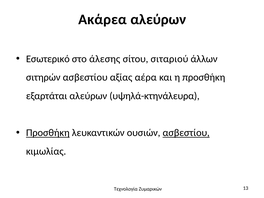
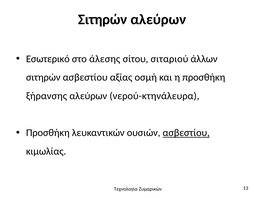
Ακάρεα: Ακάρεα -> Σιτηρών (103, 20)
αέρα: αέρα -> οσμή (146, 77)
εξαρτάται: εξαρτάται -> ξήρανσης (47, 96)
υψηλά-κτηνάλευρα: υψηλά-κτηνάλευρα -> νερού-κτηνάλευρα (154, 96)
Προσθήκη underline: present -> none (48, 133)
